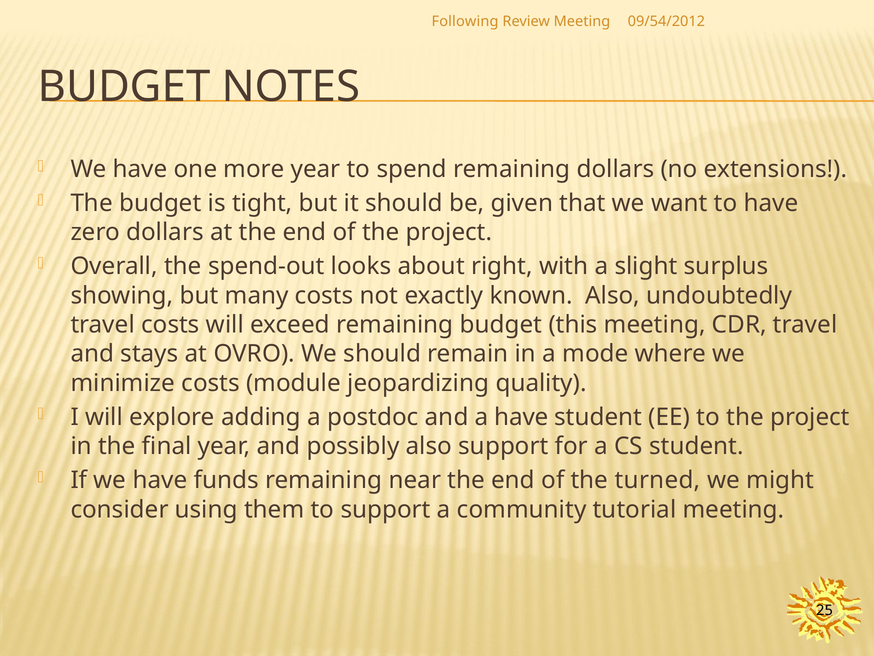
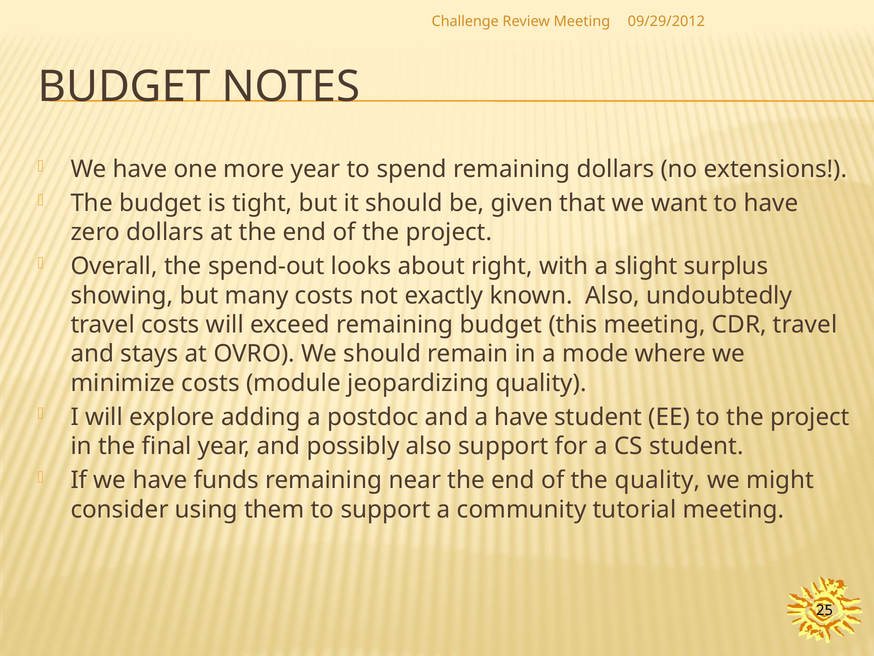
Following: Following -> Challenge (465, 21)
09/54/2012: 09/54/2012 -> 09/29/2012 (666, 21)
the turned: turned -> quality (658, 480)
